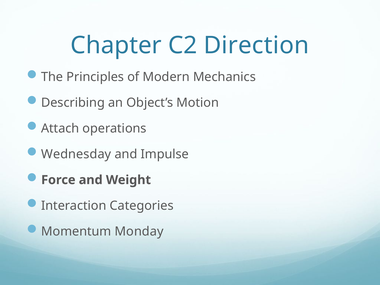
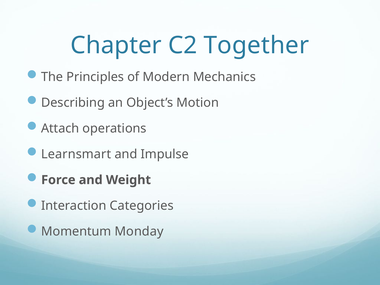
Direction: Direction -> Together (256, 45)
Wednesday: Wednesday -> Learnsmart (76, 154)
